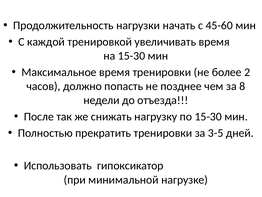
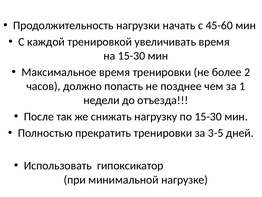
8: 8 -> 1 (242, 86)
